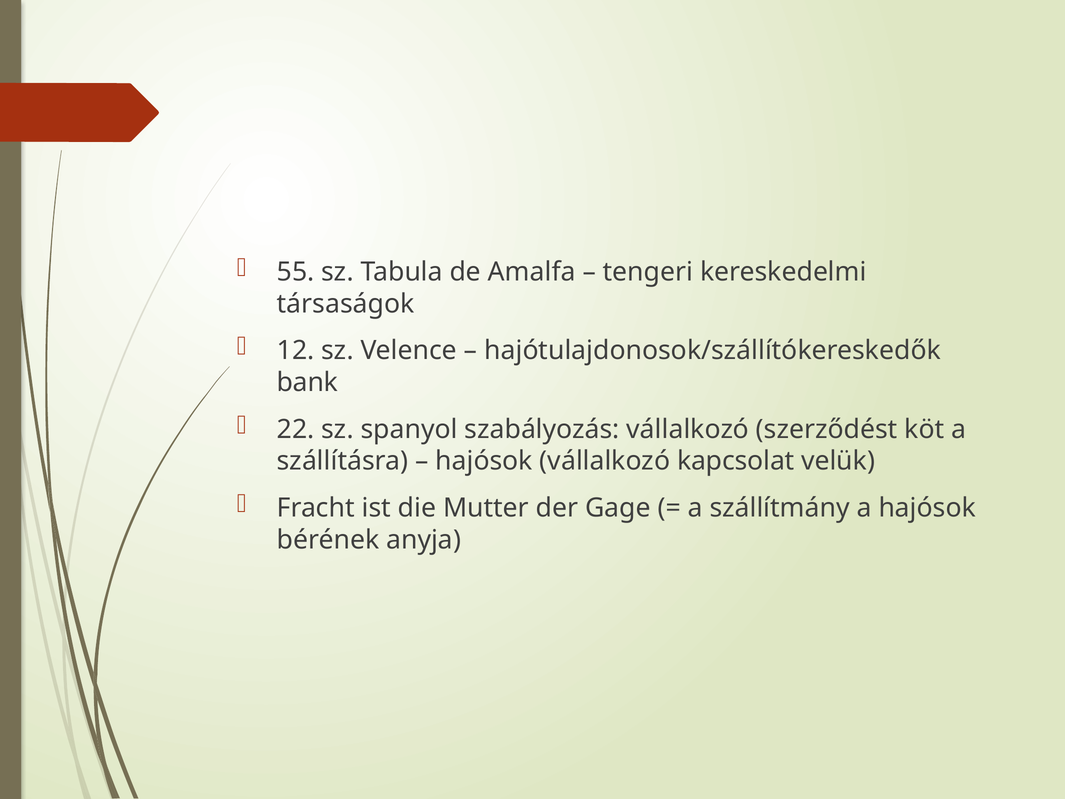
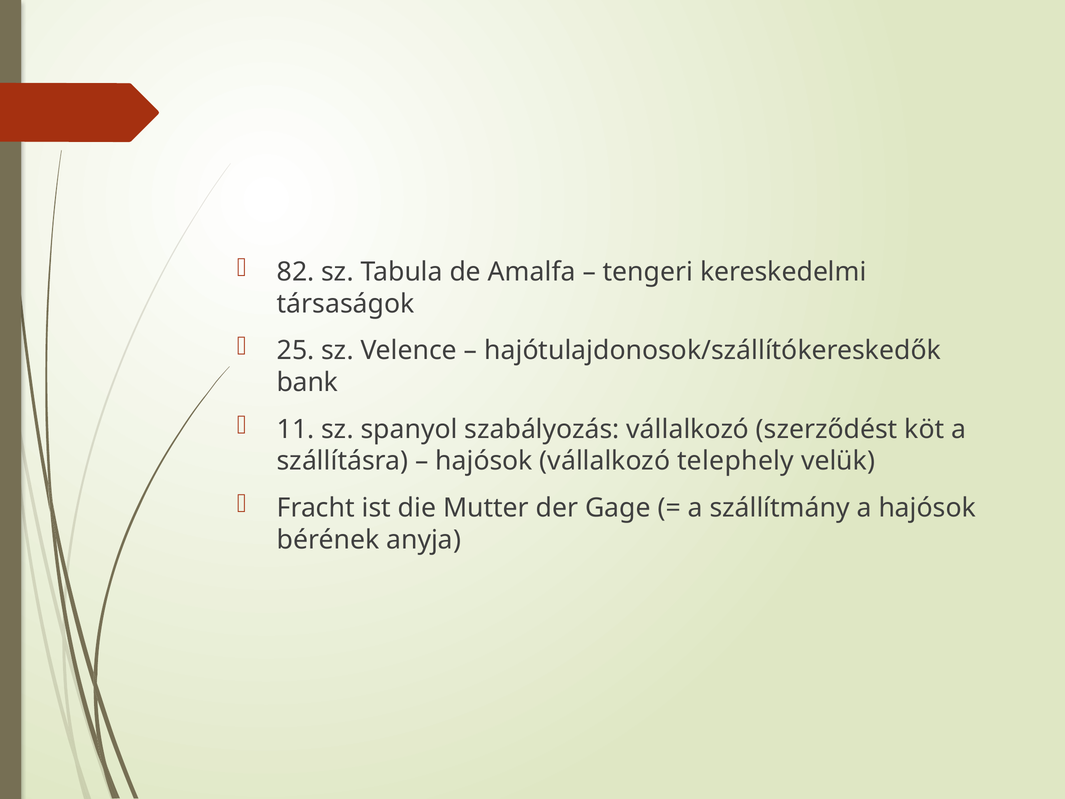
55: 55 -> 82 (296, 272)
12: 12 -> 25 (296, 350)
22: 22 -> 11 (296, 429)
kapcsolat: kapcsolat -> telephely (736, 461)
